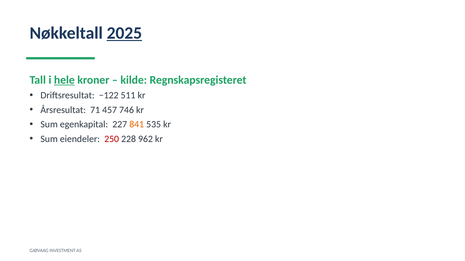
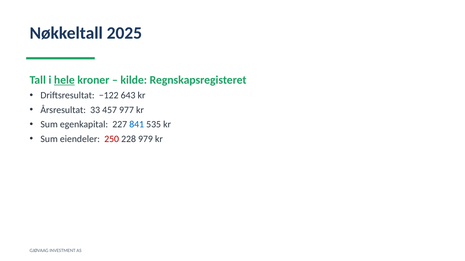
2025 underline: present -> none (124, 33)
511: 511 -> 643 (128, 96)
71: 71 -> 33 (95, 110)
746: 746 -> 977 (127, 110)
841 colour: orange -> blue (137, 125)
962: 962 -> 979 (145, 139)
